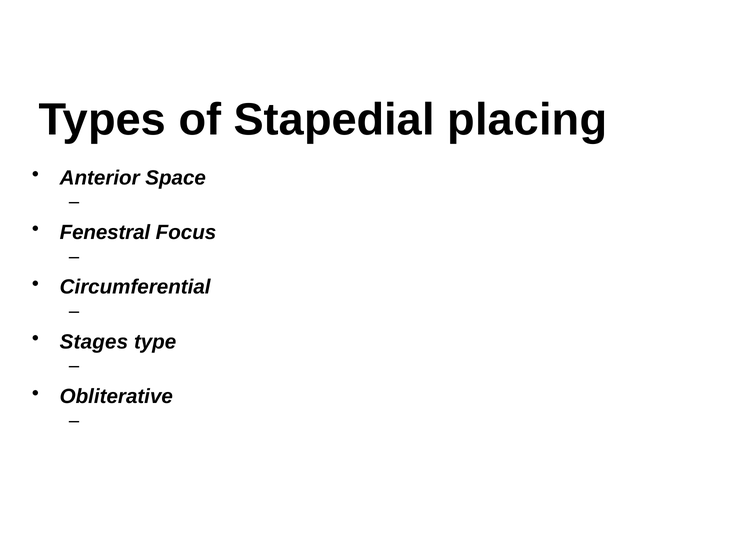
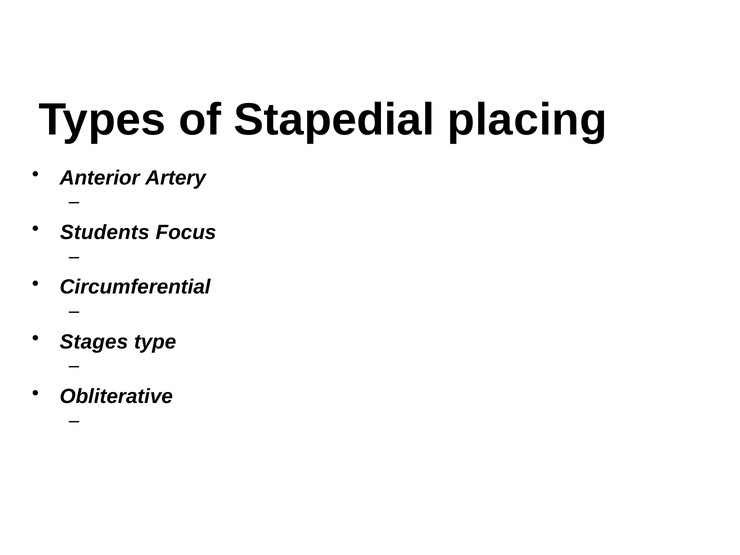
Space: Space -> Artery (176, 178)
Fenestral: Fenestral -> Students (105, 232)
